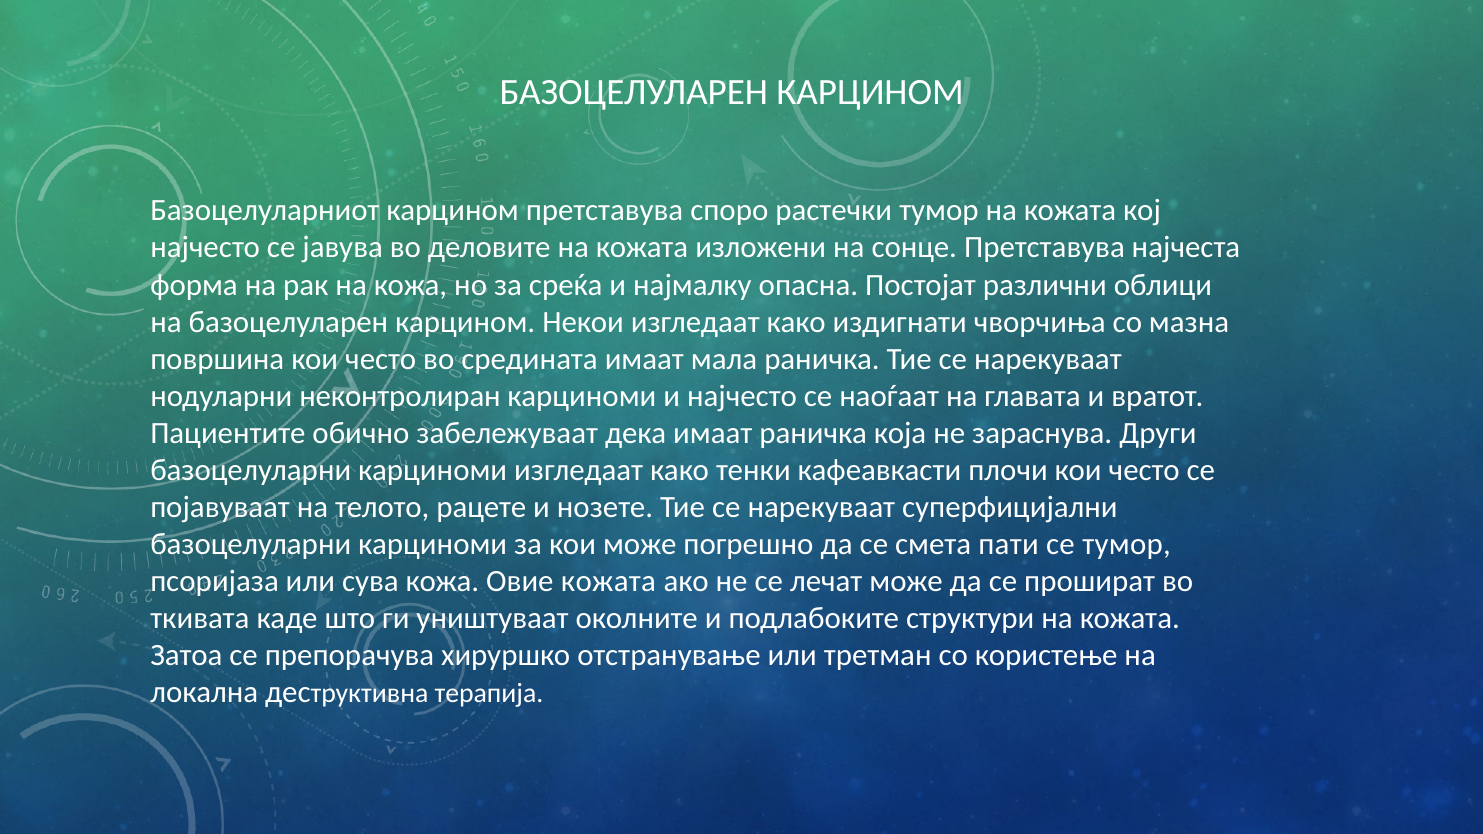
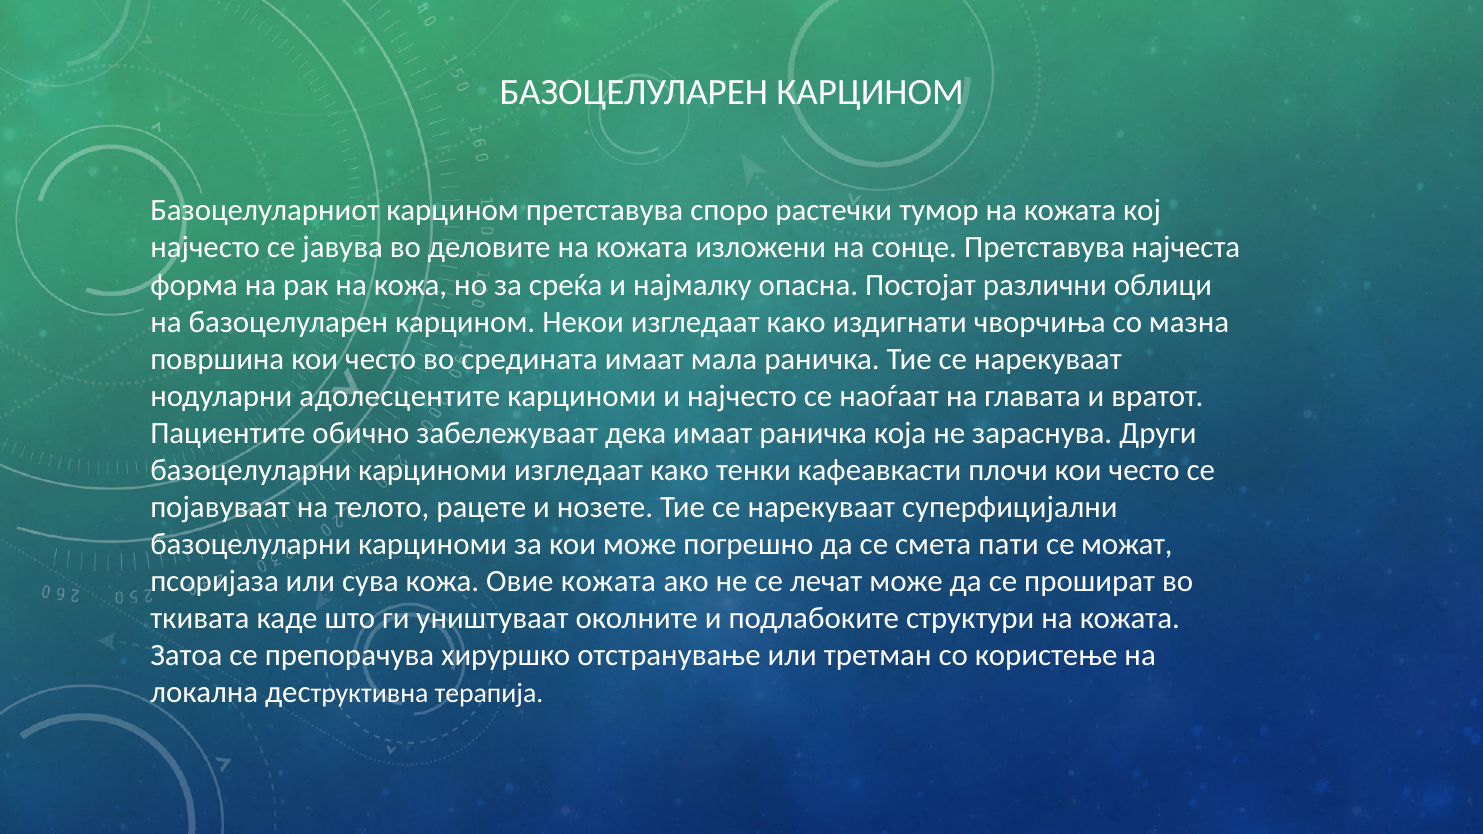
неконтролиран: неконтролиран -> адолесцентите (400, 396)
се тумор: тумор -> можат (1127, 545)
